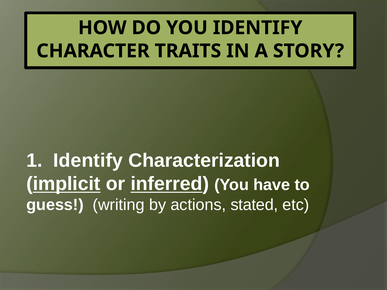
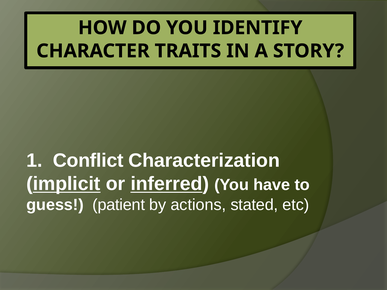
1 Identify: Identify -> Conflict (88, 161)
writing: writing -> patient (119, 205)
